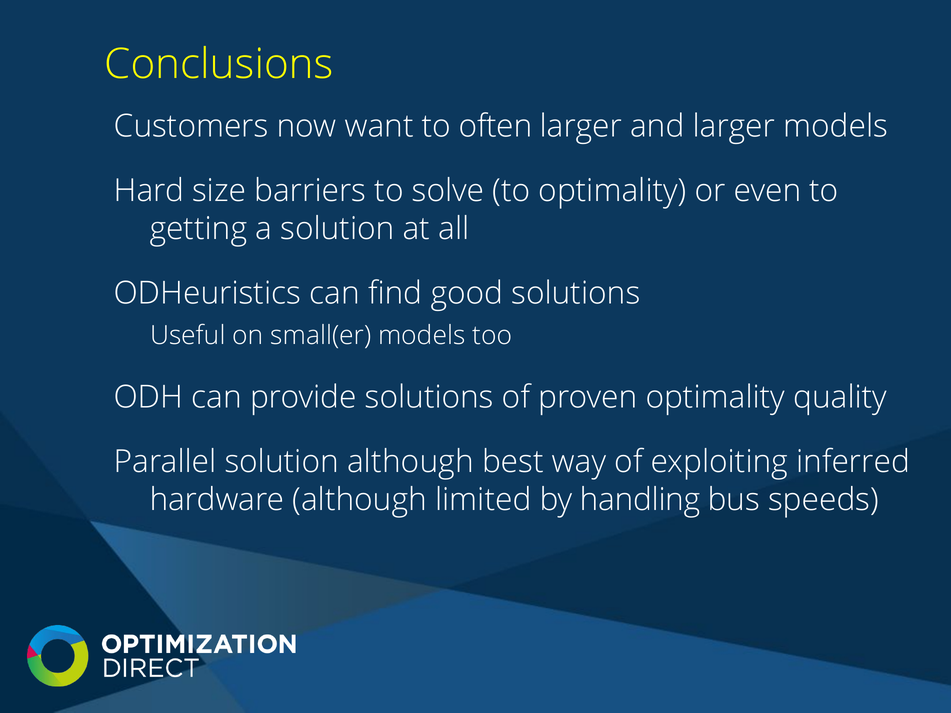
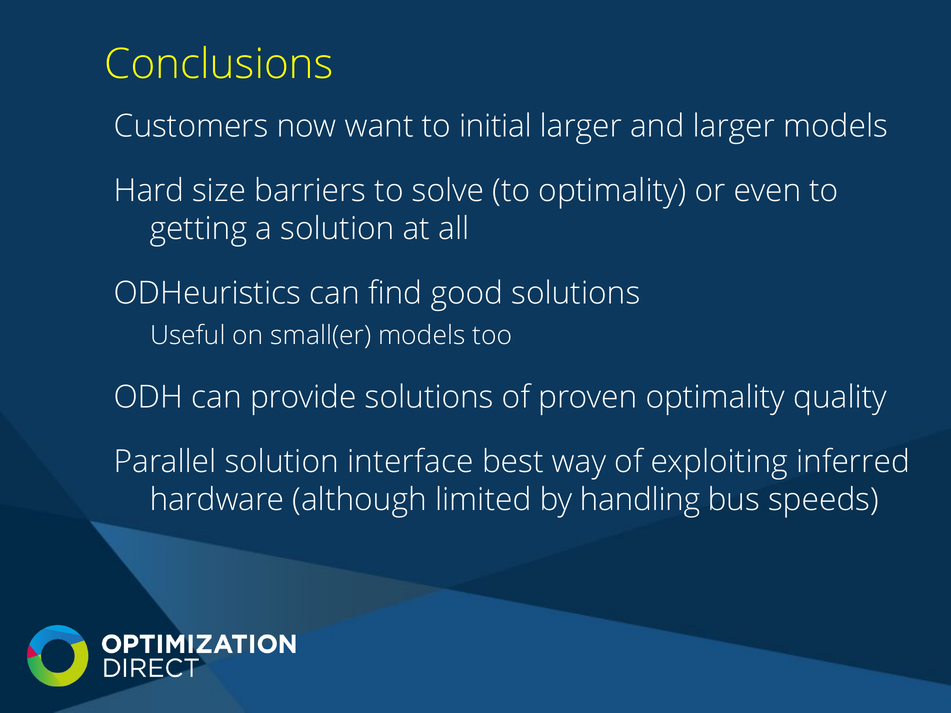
often: often -> initial (496, 126)
solution although: although -> interface (410, 462)
